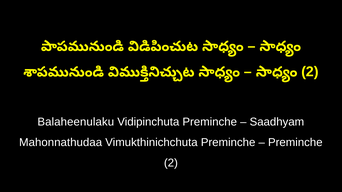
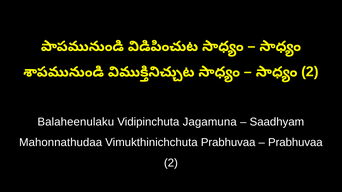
Vidipinchuta Preminche: Preminche -> Jagamuna (210, 122)
Vimukthinichchuta Preminche: Preminche -> Prabhuvaa (228, 143)
Preminche: Preminche -> Prabhuvaa (295, 143)
